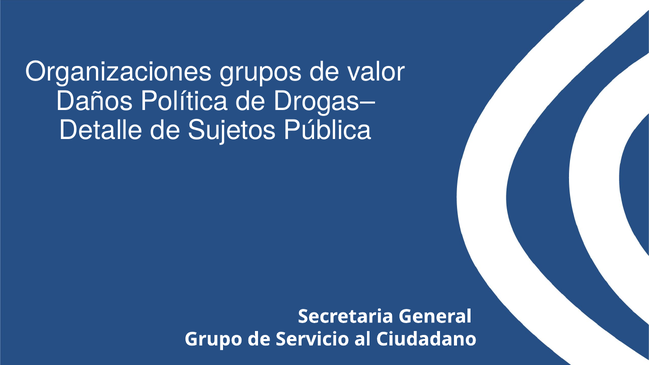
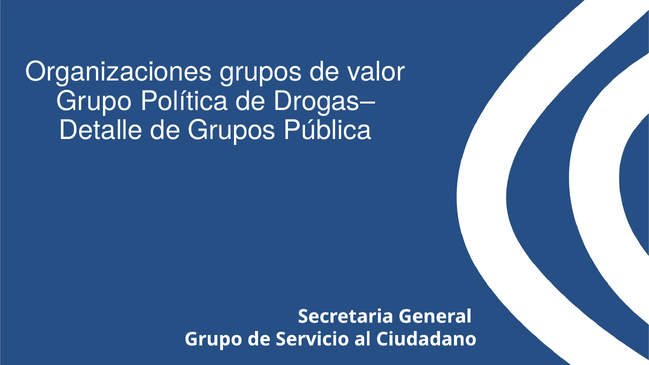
Daños: Daños -> Grupo (94, 101)
de Sujetos: Sujetos -> Grupos (232, 130)
